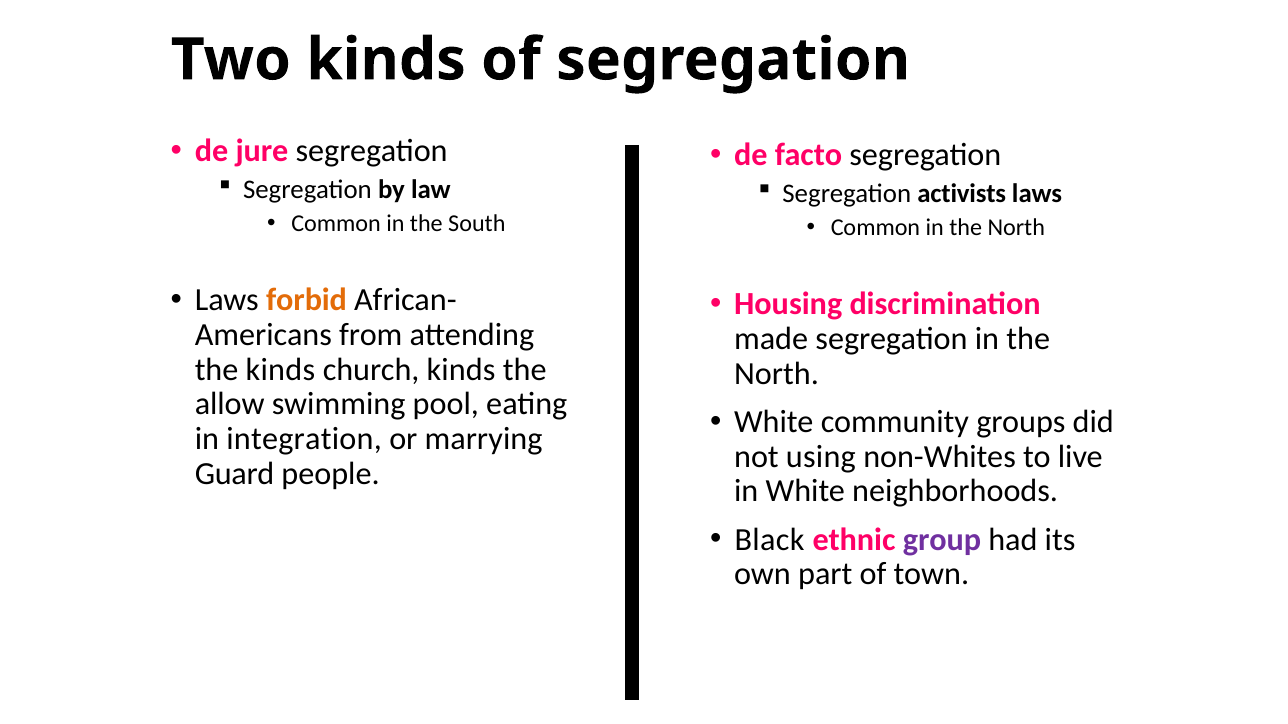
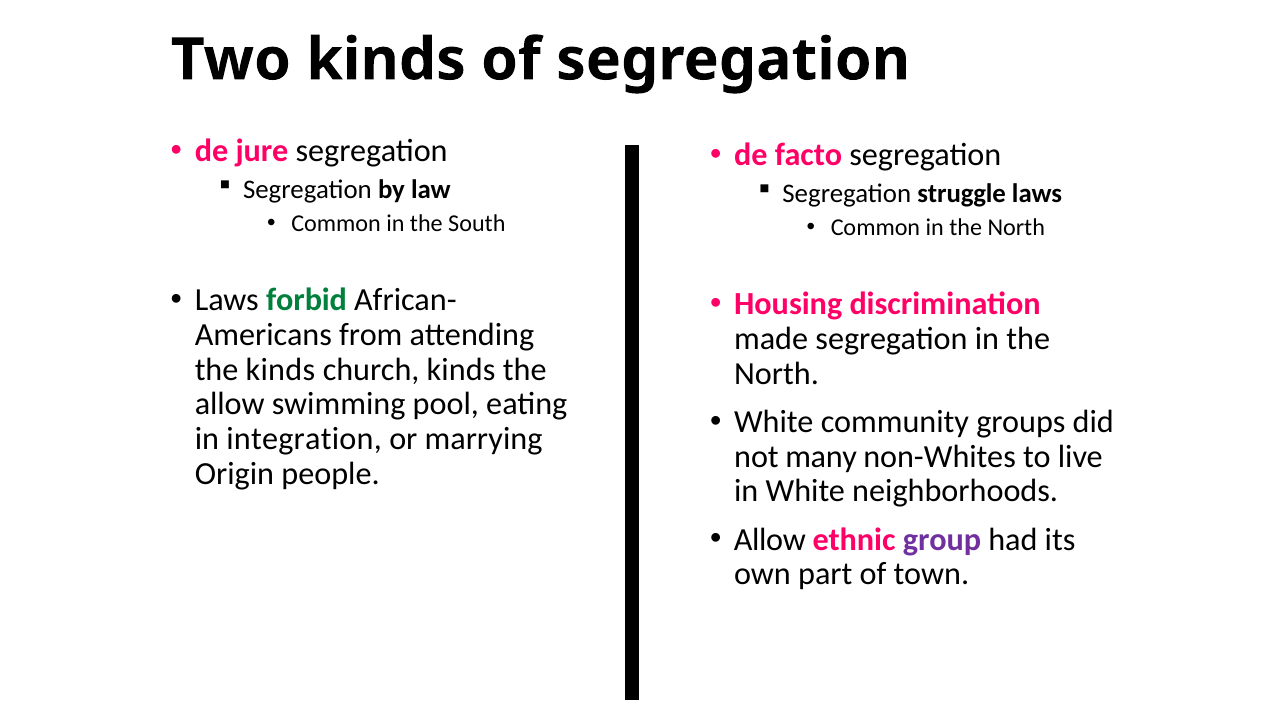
activists: activists -> struggle (962, 194)
forbid colour: orange -> green (307, 300)
using: using -> many (821, 457)
Guard: Guard -> Origin (234, 474)
Black: Black -> Allow (770, 540)
